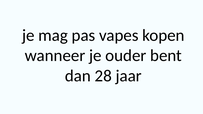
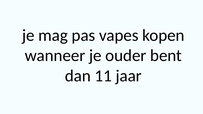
28: 28 -> 11 (103, 76)
